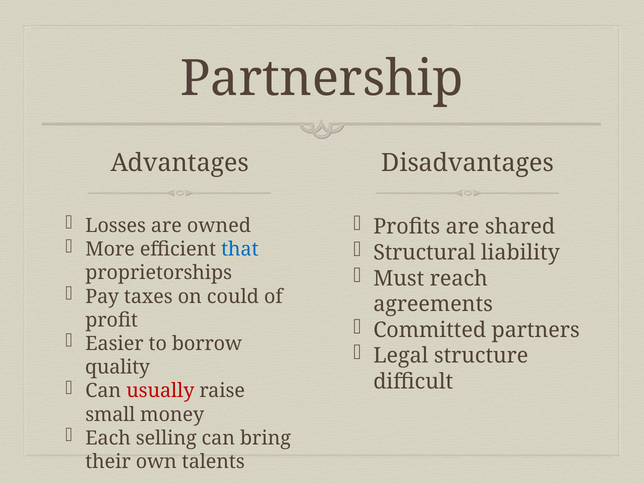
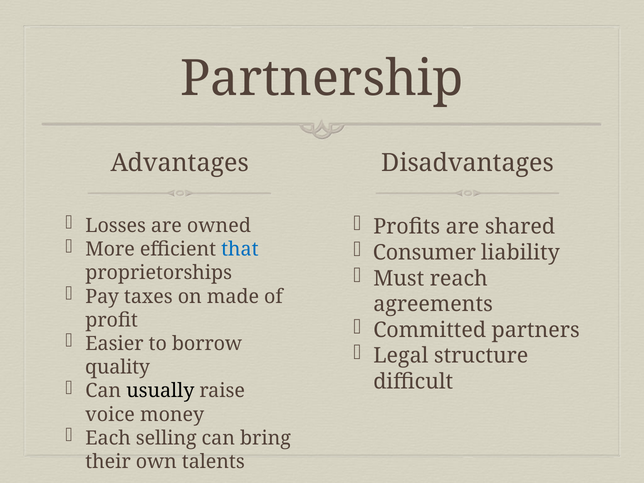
Structural: Structural -> Consumer (424, 253)
could: could -> made (233, 297)
usually colour: red -> black (160, 391)
small: small -> voice (110, 415)
